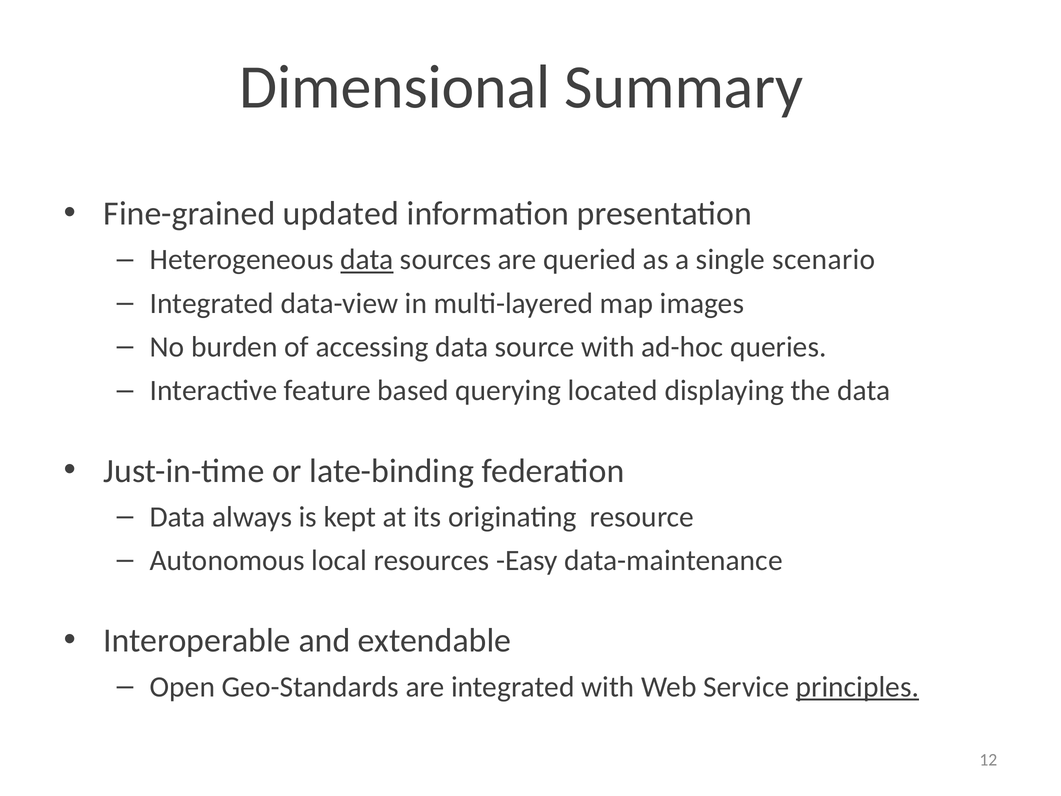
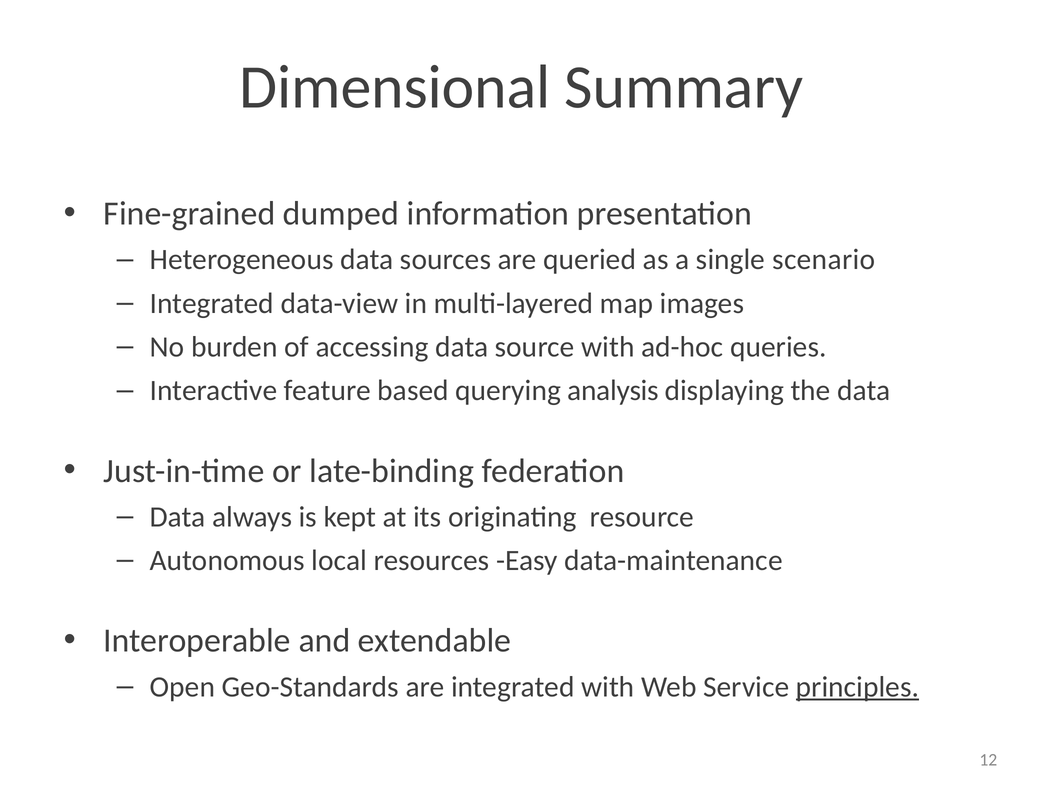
updated: updated -> dumped (341, 214)
data underline: present -> none (367, 260)
located: located -> analysis (613, 391)
